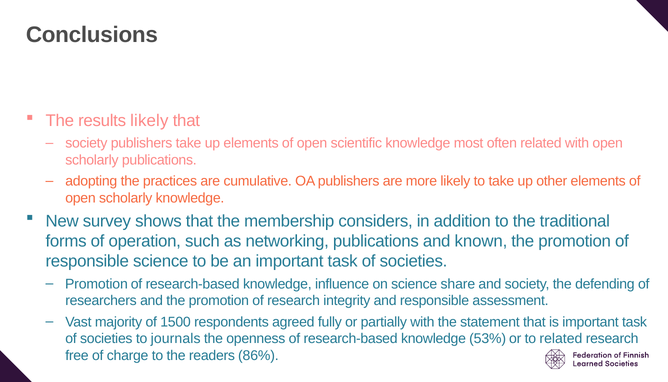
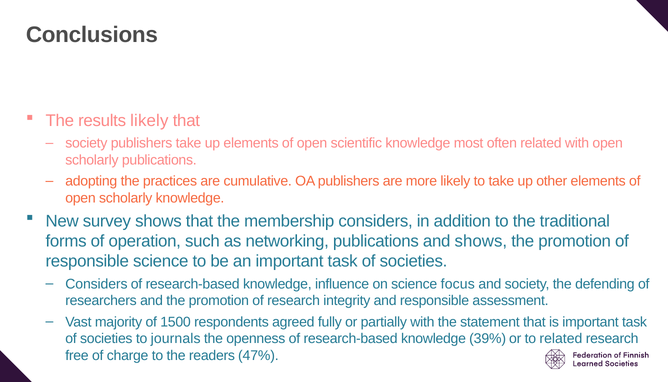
and known: known -> shows (481, 241)
Promotion: Promotion -> Considers (96, 284)
share: share -> focus (458, 284)
53%: 53% -> 39% (488, 338)
86%: 86% -> 47% (258, 355)
